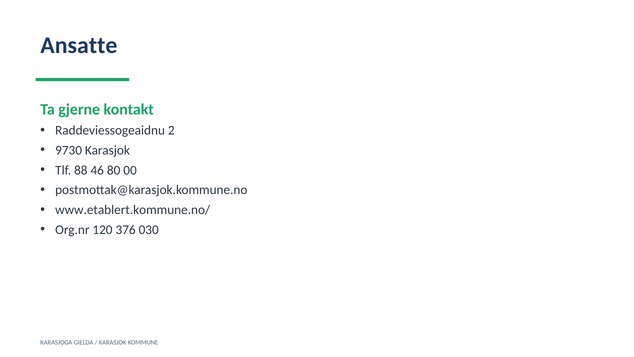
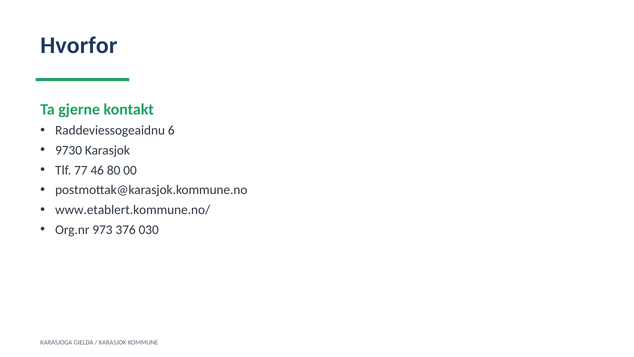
Ansatte: Ansatte -> Hvorfor (79, 45)
2: 2 -> 6 (171, 130)
88: 88 -> 77 (81, 170)
120: 120 -> 973 (103, 229)
